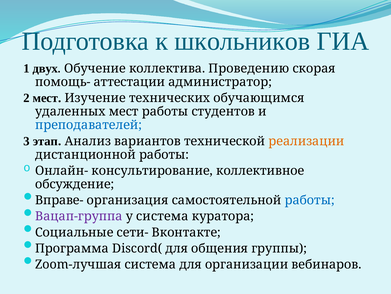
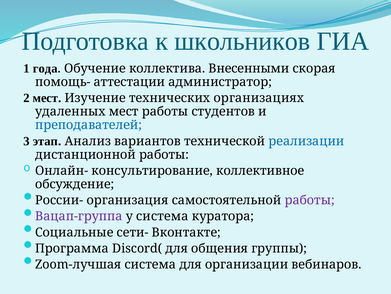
двух: двух -> года (45, 68)
Проведению: Проведению -> Внесенными (249, 68)
обучающимся: обучающимся -> организациях (259, 98)
реализации colour: orange -> blue (306, 141)
Вправе-: Вправе- -> России- (59, 200)
работы colour: blue -> purple (310, 200)
